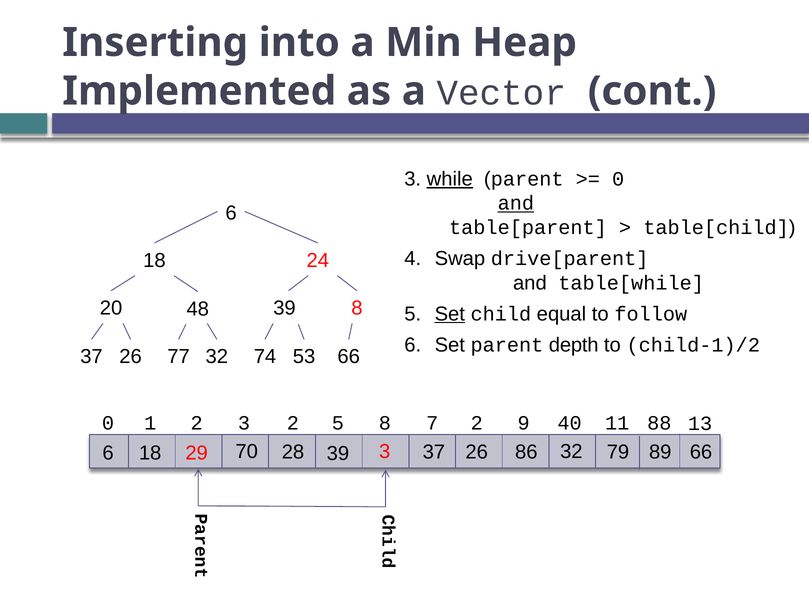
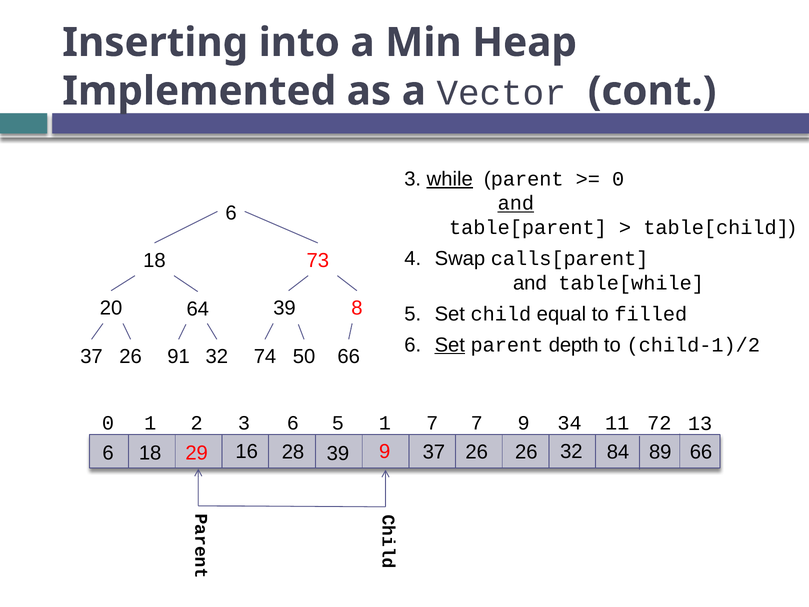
drive[parent: drive[parent -> calls[parent (570, 258)
24: 24 -> 73 (318, 260)
48: 48 -> 64 (198, 309)
Set underline: present -> none (450, 314)
follow: follow -> filled (651, 314)
Set underline: none -> present (450, 345)
77: 77 -> 91 (179, 357)
53: 53 -> 50 (304, 357)
3 2: 2 -> 6 (293, 423)
5 8: 8 -> 1 (385, 423)
7 2: 2 -> 7 (477, 423)
40: 40 -> 34 (570, 423)
88: 88 -> 72 (659, 423)
70: 70 -> 16 (247, 452)
39 3: 3 -> 9 (385, 452)
26 86: 86 -> 26 (526, 452)
79: 79 -> 84 (618, 452)
